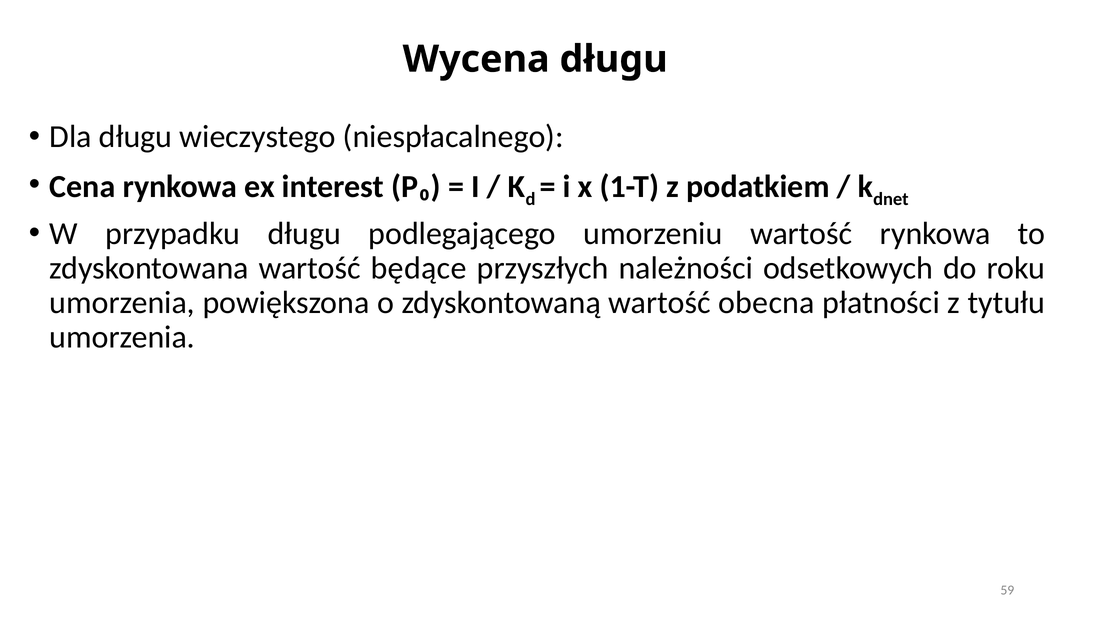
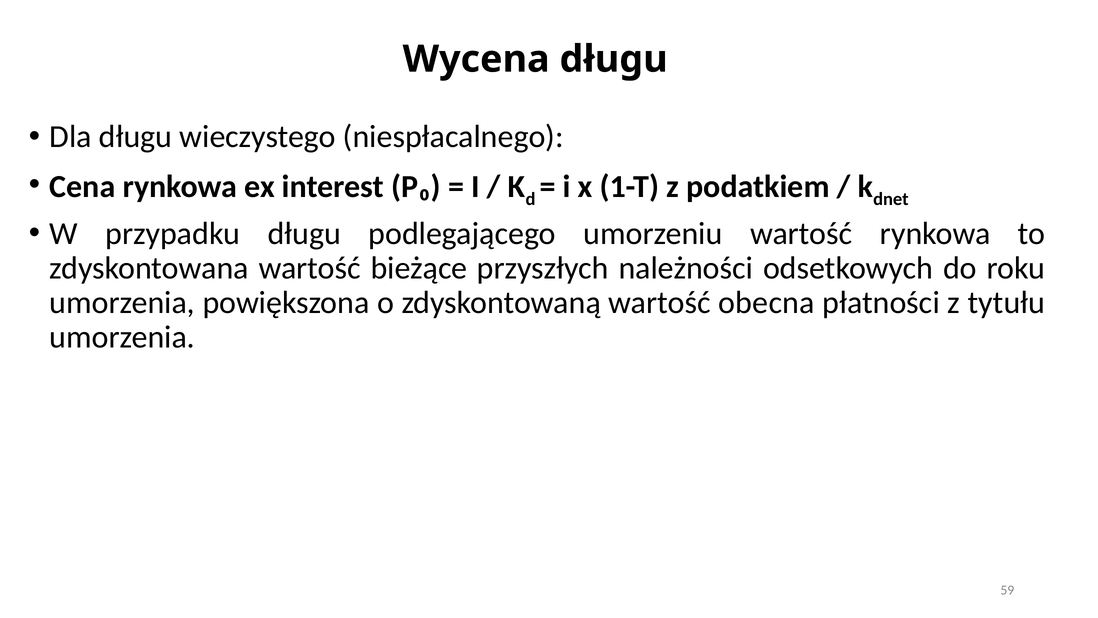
będące: będące -> bieżące (419, 268)
